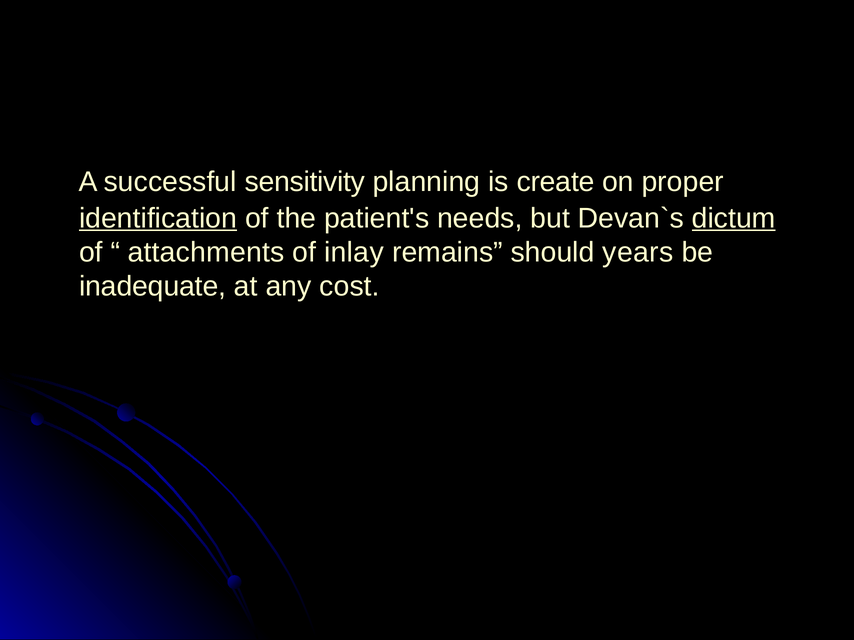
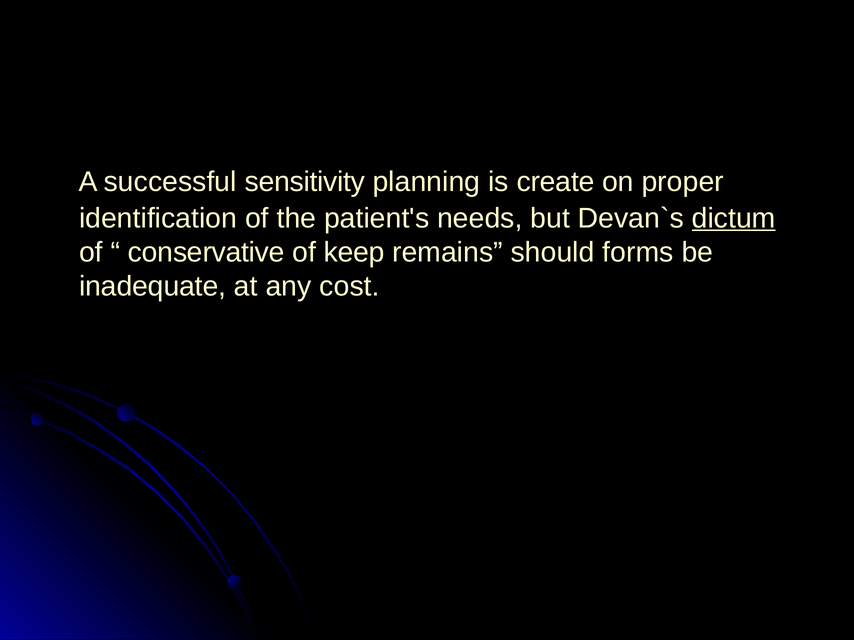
identification underline: present -> none (158, 218)
attachments: attachments -> conservative (206, 252)
inlay: inlay -> keep (354, 252)
years: years -> forms (638, 252)
